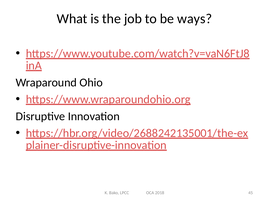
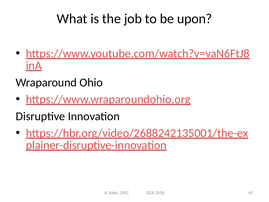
ways: ways -> upon (195, 19)
